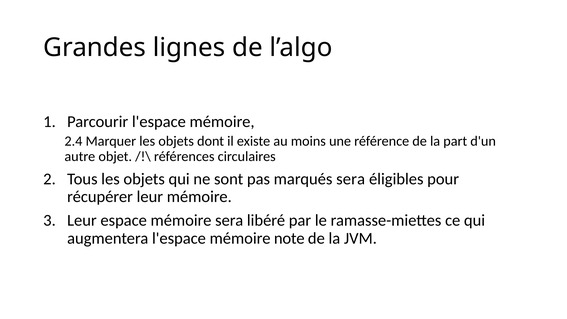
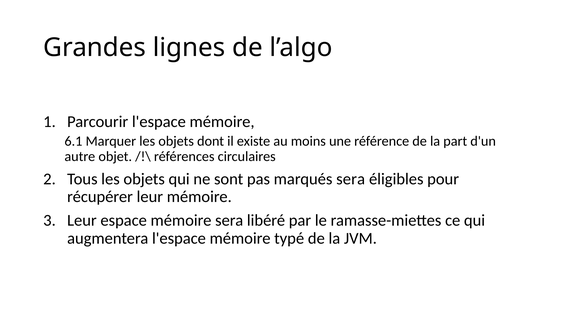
2.4: 2.4 -> 6.1 (73, 141)
note: note -> typé (289, 238)
